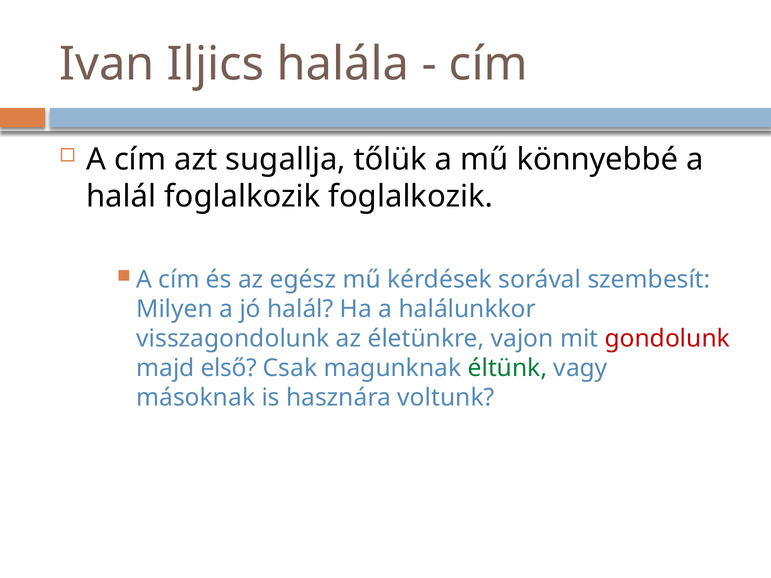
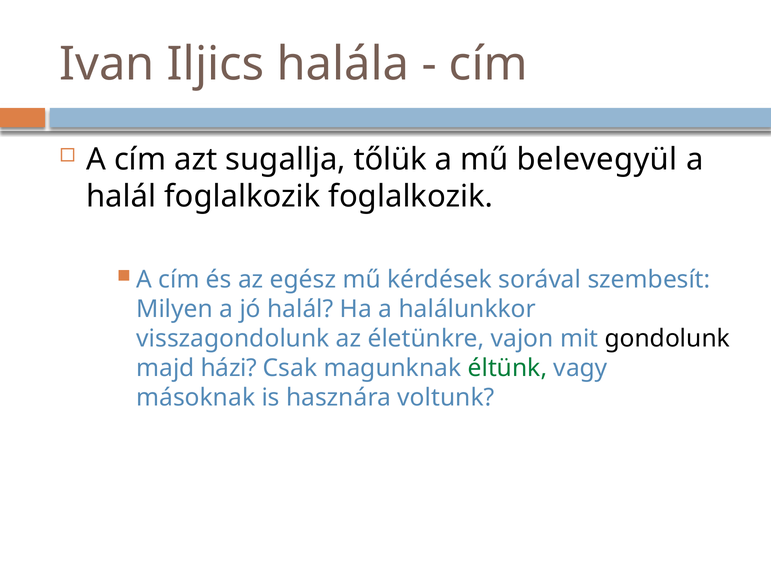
könnyebbé: könnyebbé -> belevegyül (597, 160)
gondolunk colour: red -> black (667, 339)
első: első -> házi (229, 368)
